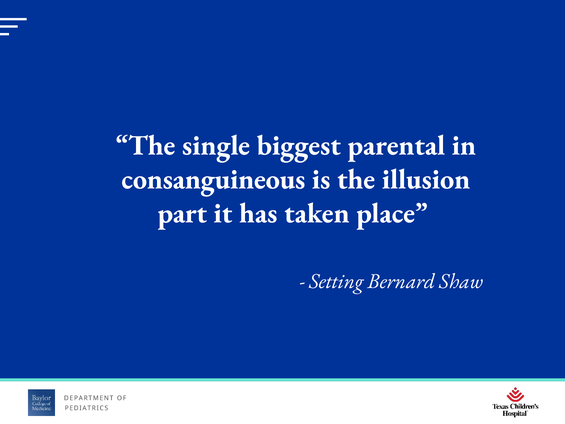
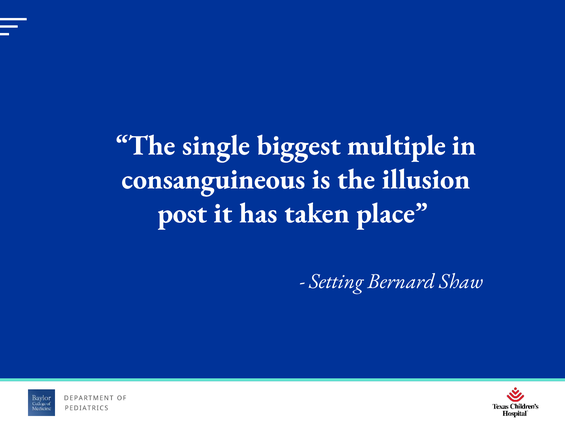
parental: parental -> multiple (396, 145)
part: part -> post (182, 213)
